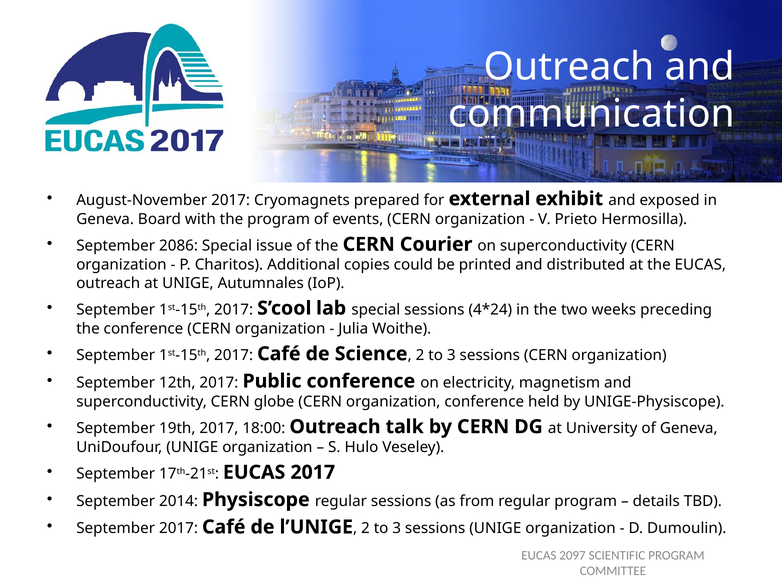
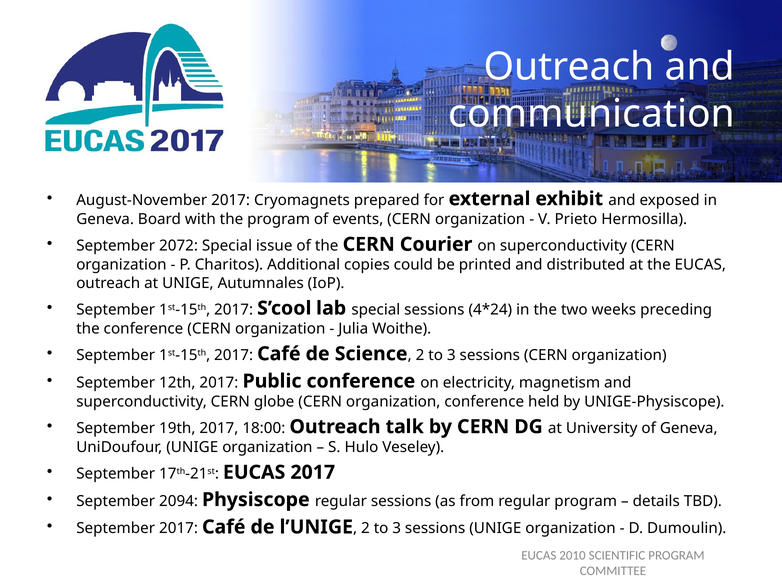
2086: 2086 -> 2072 (179, 246)
2014: 2014 -> 2094 (179, 502)
2097: 2097 -> 2010 (572, 556)
